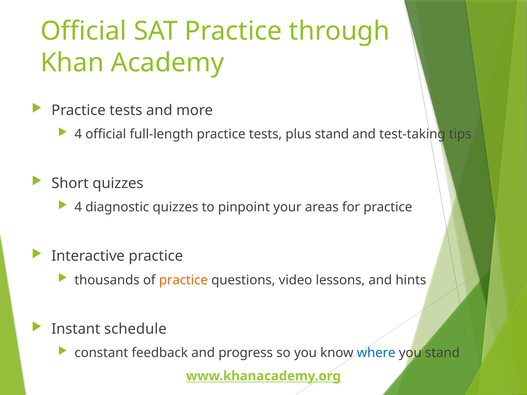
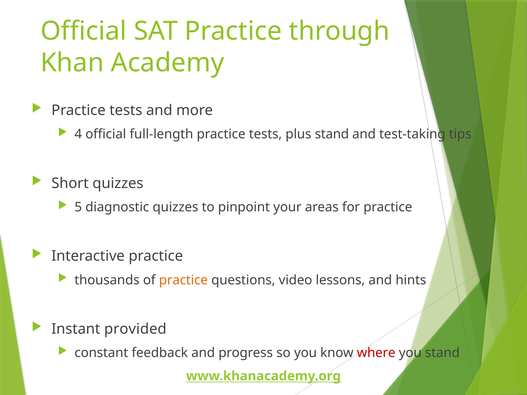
4: 4 -> 5 (78, 207)
schedule: schedule -> provided (135, 329)
where colour: blue -> red (376, 353)
